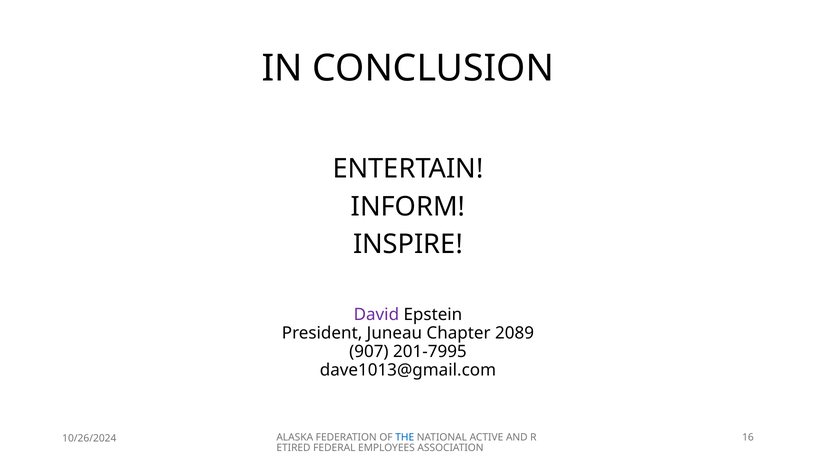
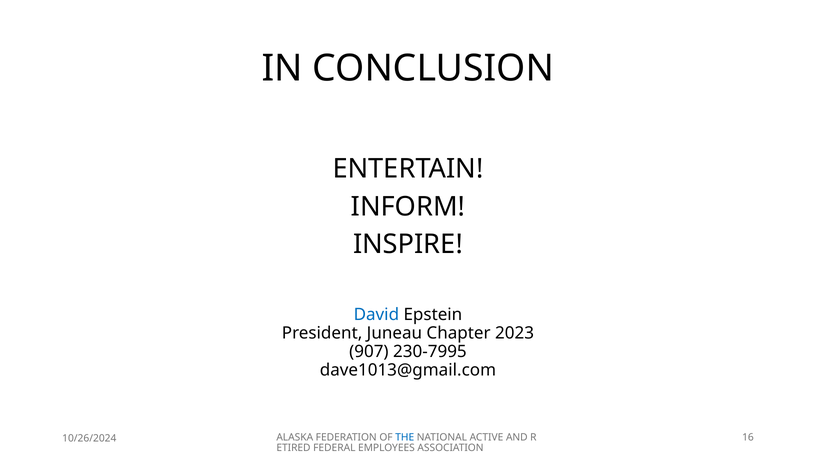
David colour: purple -> blue (376, 315)
2089: 2089 -> 2023 (515, 333)
201-7995: 201-7995 -> 230-7995 (430, 352)
